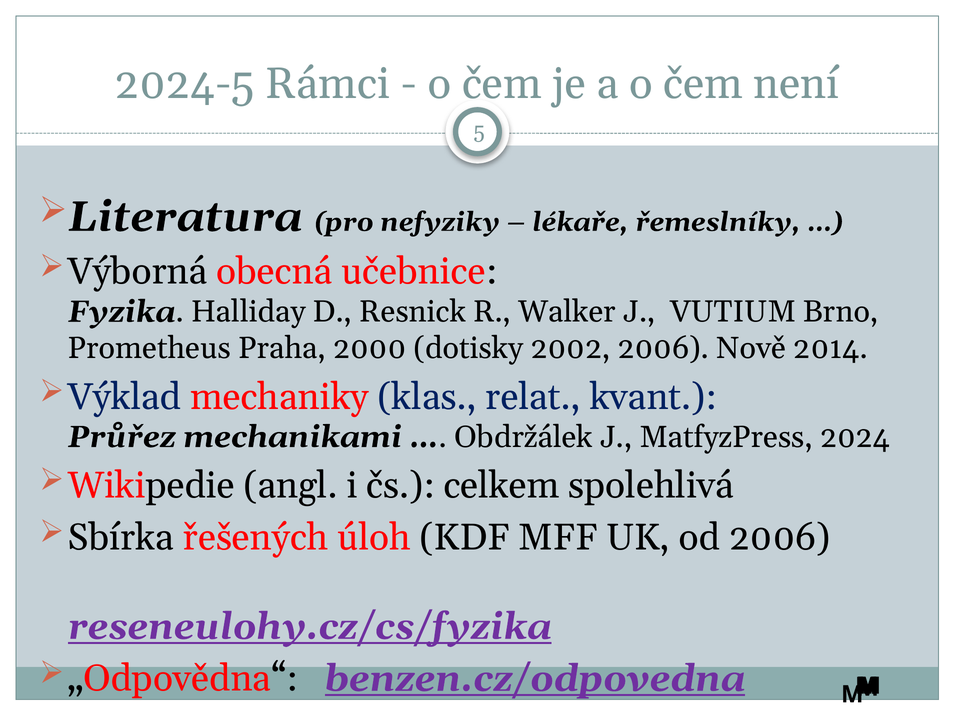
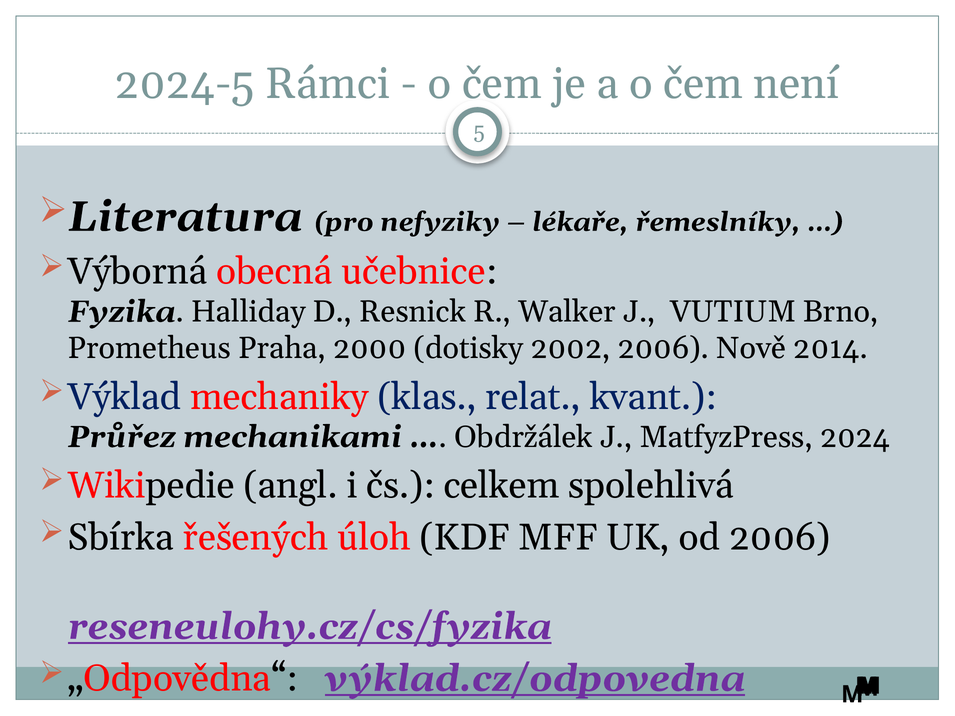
benzen.cz/odpovedna: benzen.cz/odpovedna -> výklad.cz/odpovedna (535, 679)
